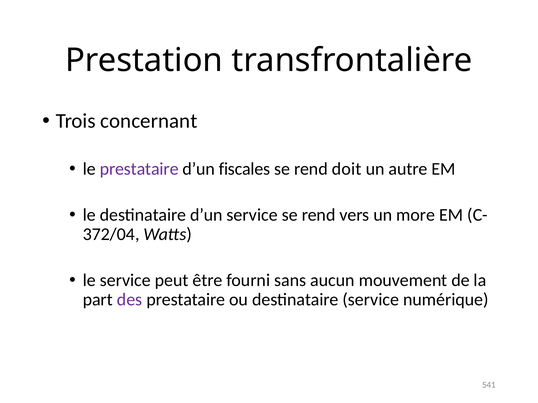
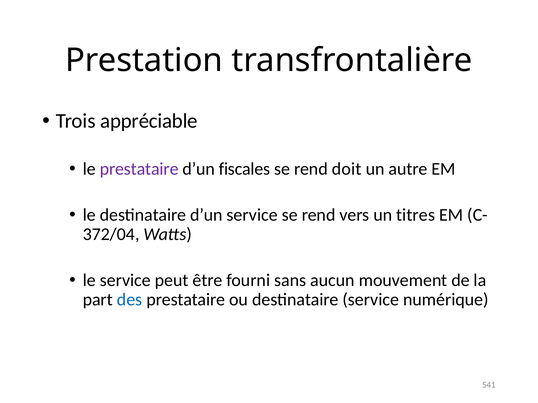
concernant: concernant -> appréciable (149, 121)
more: more -> titres (416, 215)
des colour: purple -> blue (130, 300)
